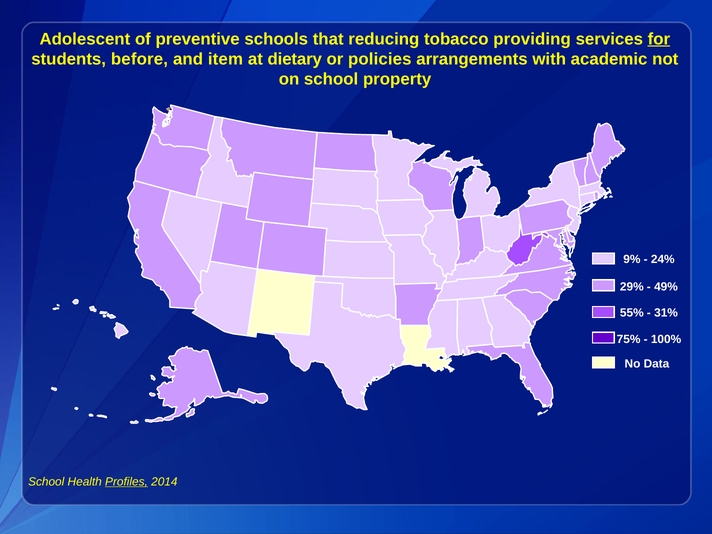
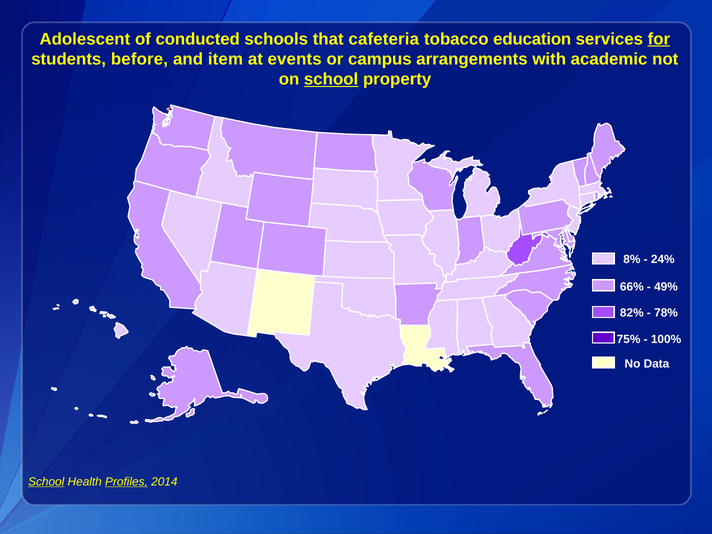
preventive: preventive -> conducted (198, 39)
reducing: reducing -> cafeteria (384, 39)
providing: providing -> education (532, 39)
dietary: dietary -> events (295, 59)
policies: policies -> campus (380, 59)
school underline: none -> present (331, 79)
9%: 9% -> 8% (632, 259)
29%: 29% -> 66% (632, 287)
55%: 55% -> 82% (632, 313)
31%: 31% -> 78% (666, 313)
School underline: none -> present (46, 482)
